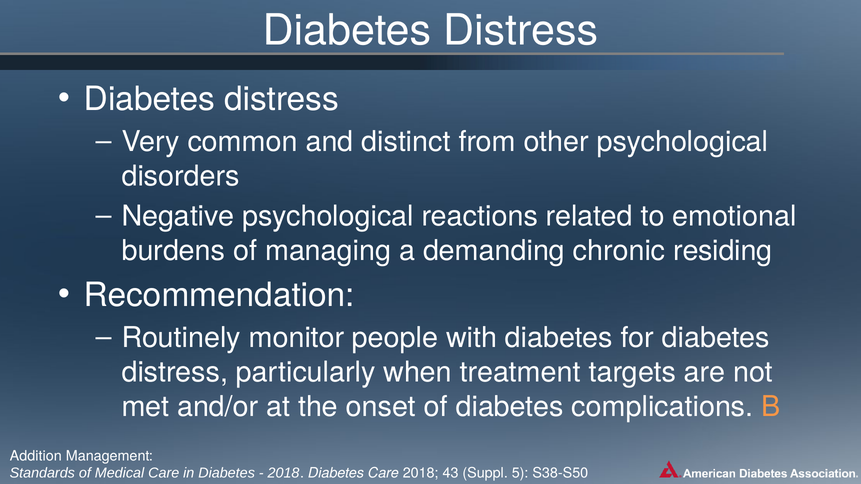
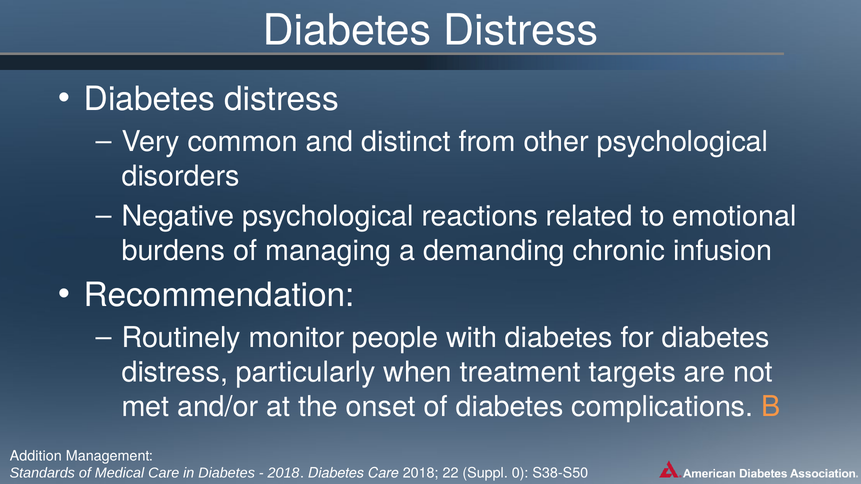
residing: residing -> infusion (723, 251)
43: 43 -> 22 (451, 473)
5: 5 -> 0 (520, 473)
